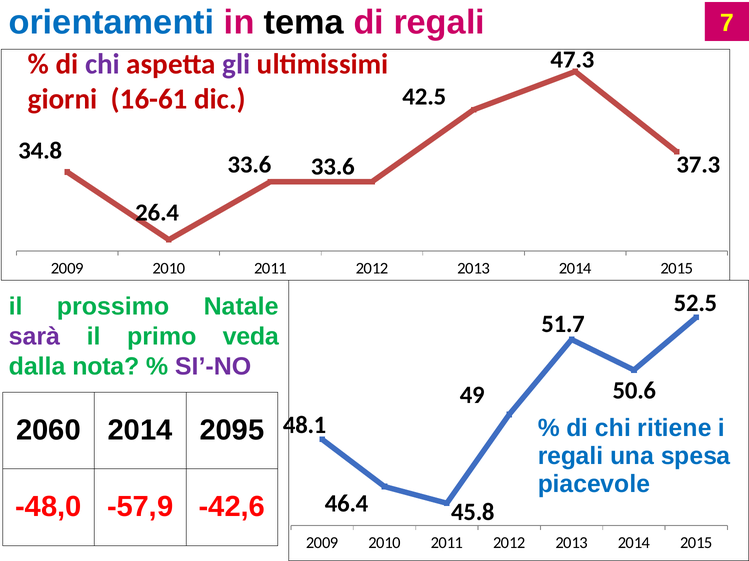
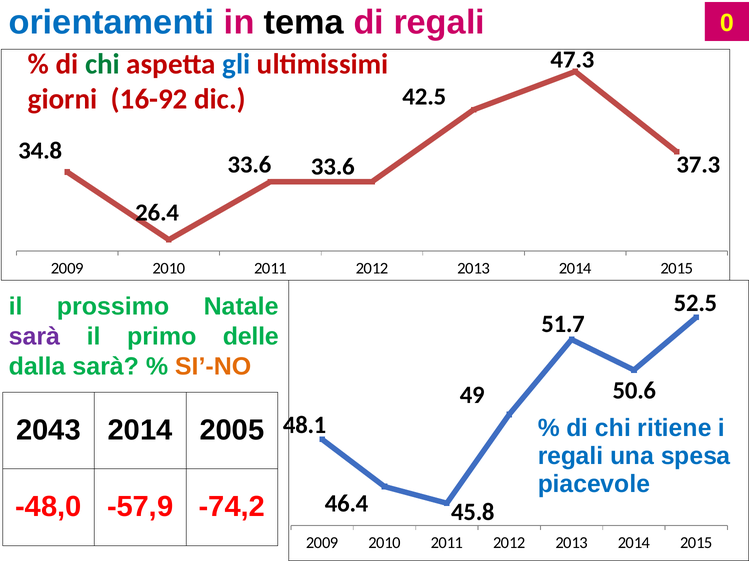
7: 7 -> 0 (727, 23)
chi colour: purple -> green (103, 64)
gli colour: purple -> blue (236, 64)
16-61: 16-61 -> 16-92 (149, 99)
veda: veda -> delle (251, 337)
dalla nota: nota -> sarà (106, 367)
SI’-NO colour: purple -> orange (213, 367)
2060: 2060 -> 2043 (49, 431)
2095: 2095 -> 2005 (232, 431)
-42,6: -42,6 -> -74,2 (232, 507)
